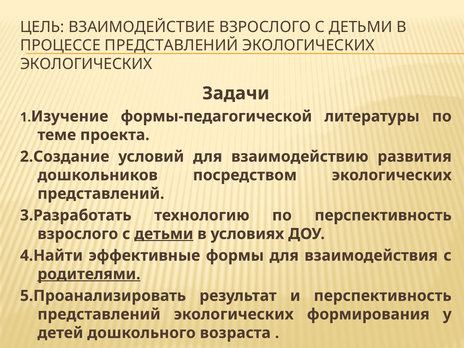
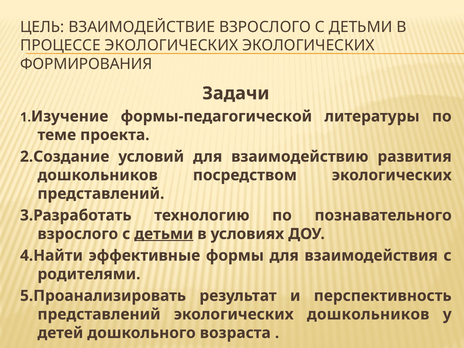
ПРОЦЕССЕ ПРЕДСТАВЛЕНИЙ: ПРЕДСТАВЛЕНИЙ -> ЭКОЛОГИЧЕСКИХ (171, 46)
ЭКОЛОГИЧЕСКИХ: ЭКОЛОГИЧЕСКИХ -> ФОРМИРОВАНИЯ (86, 64)
по перспективность: перспективность -> познавательного (383, 215)
родителями underline: present -> none (89, 274)
экологических формирования: формирования -> дошкольников (368, 314)
